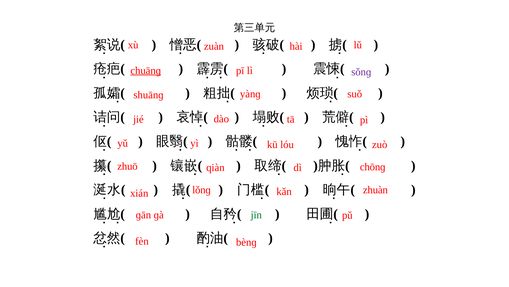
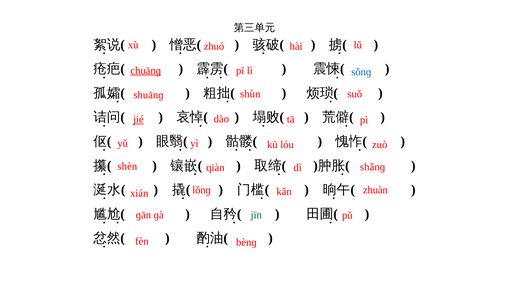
zuàn: zuàn -> zhuó (214, 46)
sǒnɡ colour: purple -> blue (361, 72)
yànɡ: yànɡ -> shùn (250, 94)
jié underline: none -> present (138, 119)
zhuō: zhuō -> shèn (127, 166)
chōnɡ: chōnɡ -> shǎnɡ (373, 166)
